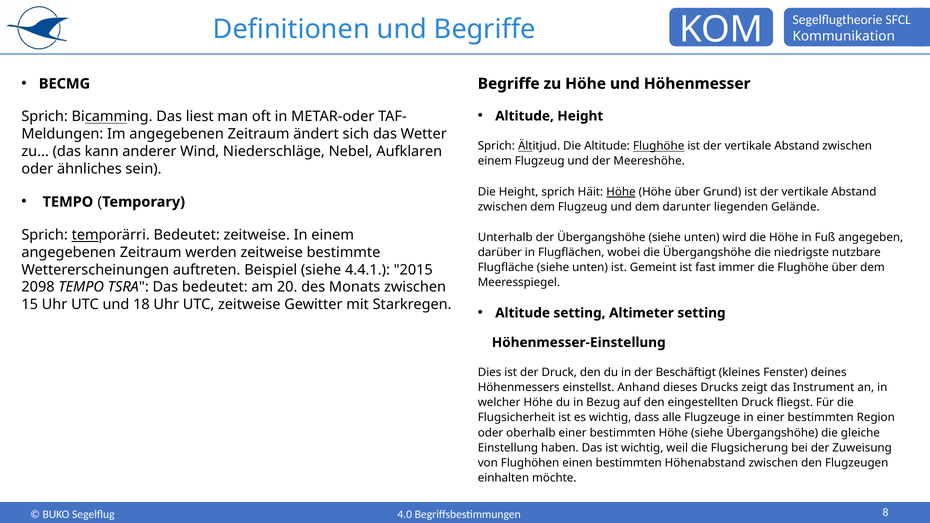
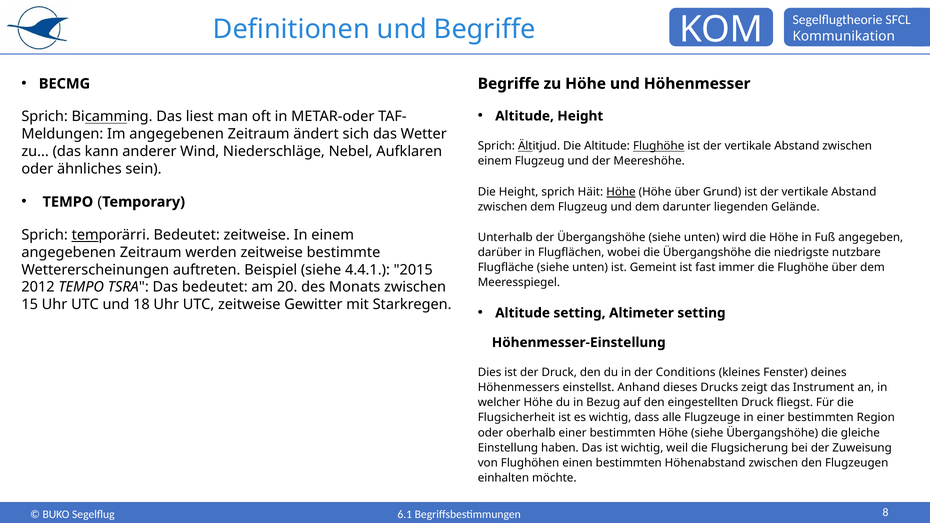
2098: 2098 -> 2012 (38, 287)
Beschäftigt: Beschäftigt -> Conditions (686, 373)
4.0: 4.0 -> 6.1 (405, 514)
